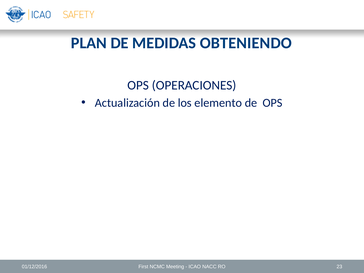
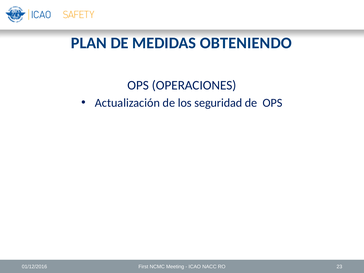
elemento: elemento -> seguridad (218, 103)
